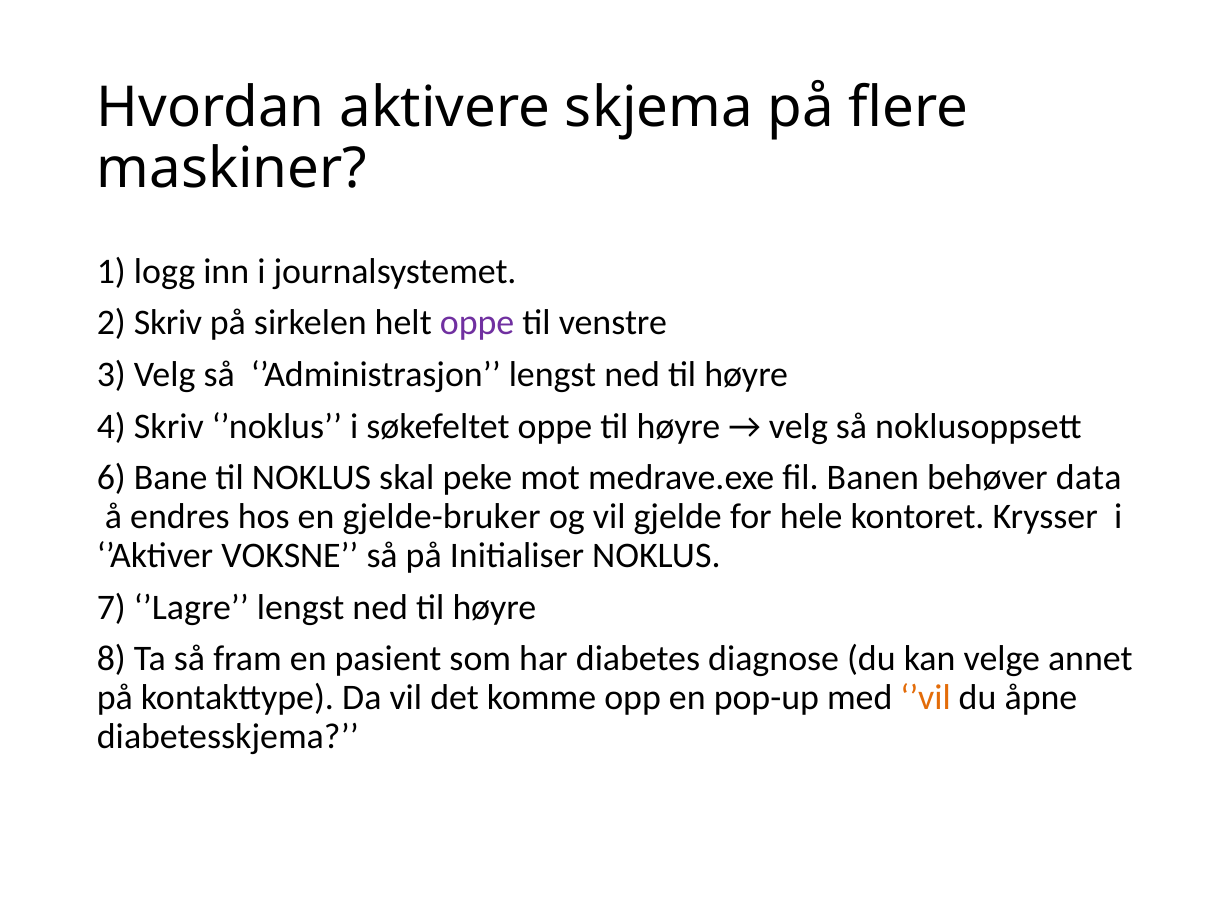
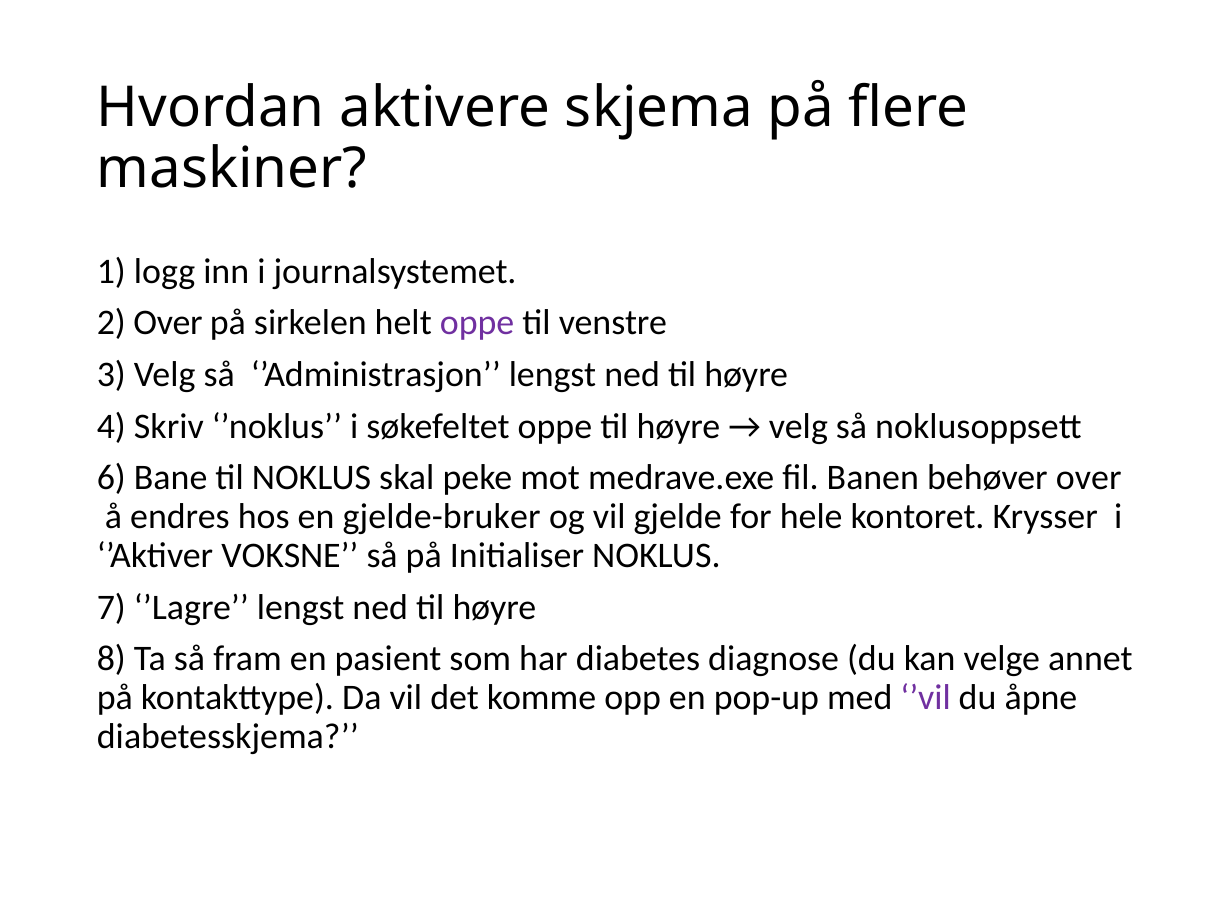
2 Skriv: Skriv -> Over (168, 323)
behøver data: data -> over (1089, 478)
’vil colour: orange -> purple (926, 697)
